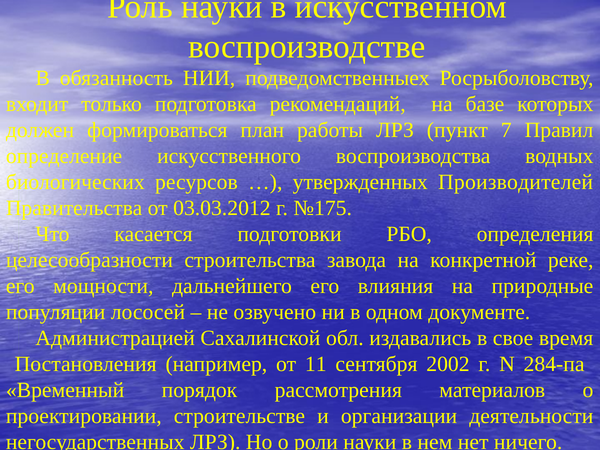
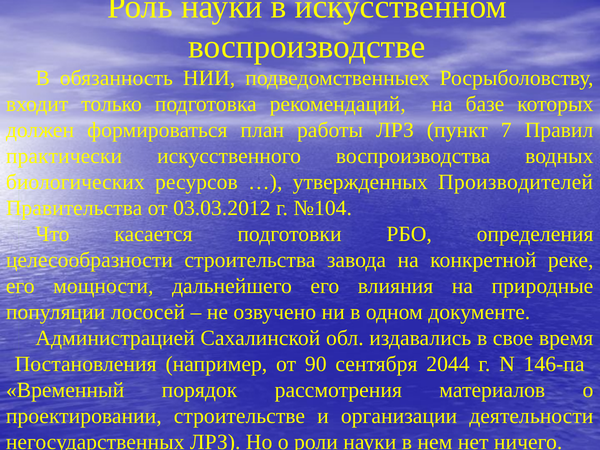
определение: определение -> практически (64, 156)
№175: №175 -> №104 (323, 208)
11: 11 -> 90 (316, 364)
2002: 2002 -> 2044 (448, 364)
284-па: 284-па -> 146-па (554, 364)
